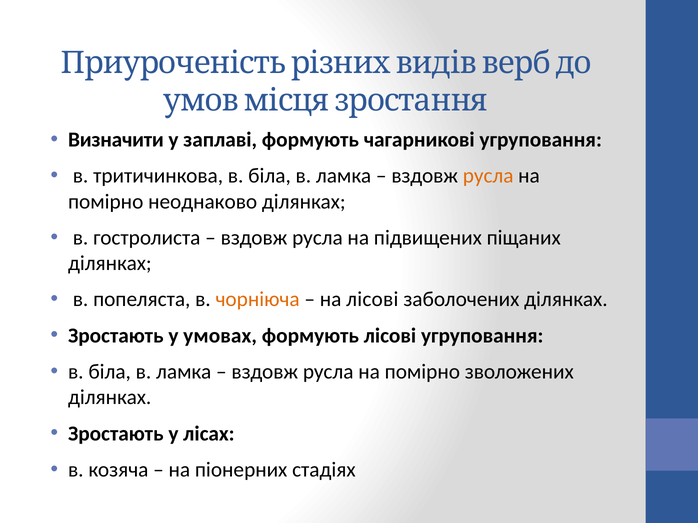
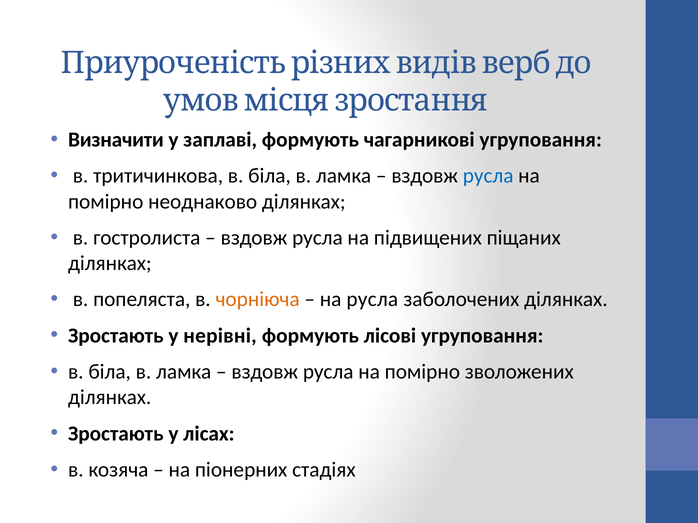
русла colour: orange -> blue (488, 176)
на лісові: лісові -> русла (372, 300)
умовах: умовах -> нерівні (220, 336)
